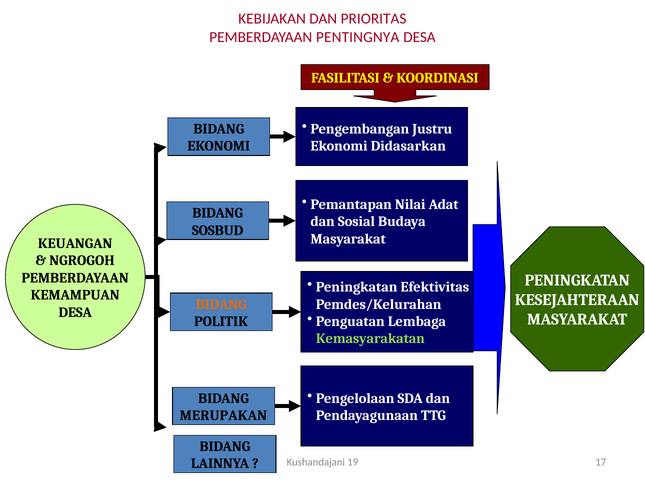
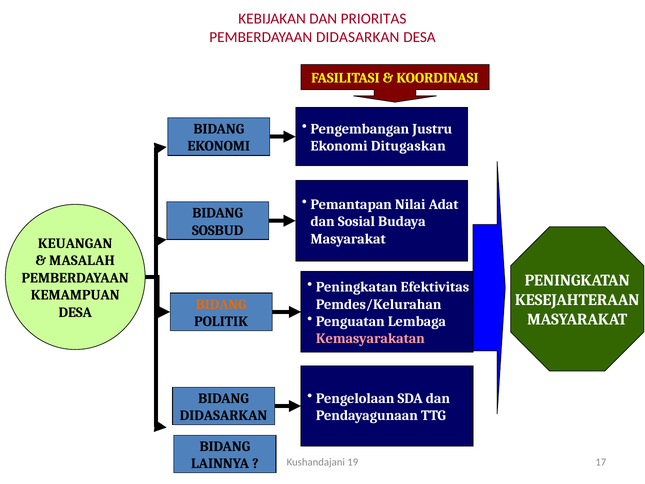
PEMBERDAYAAN PENTINGNYA: PENTINGNYA -> DIDASARKAN (358, 37)
Didasarkan: Didasarkan -> Ditugaskan (408, 146)
NGROGOH: NGROGOH -> MASALAH (82, 261)
Kemasyarakatan colour: light green -> pink (370, 339)
MERUPAKAN: MERUPAKAN -> DIDASARKAN (224, 415)
